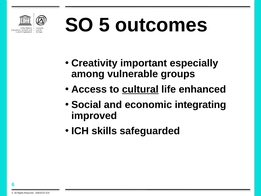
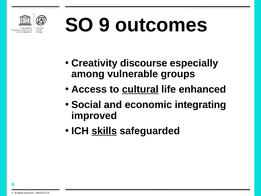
5: 5 -> 9 (104, 25)
important: important -> discourse (144, 63)
skills underline: none -> present (104, 131)
